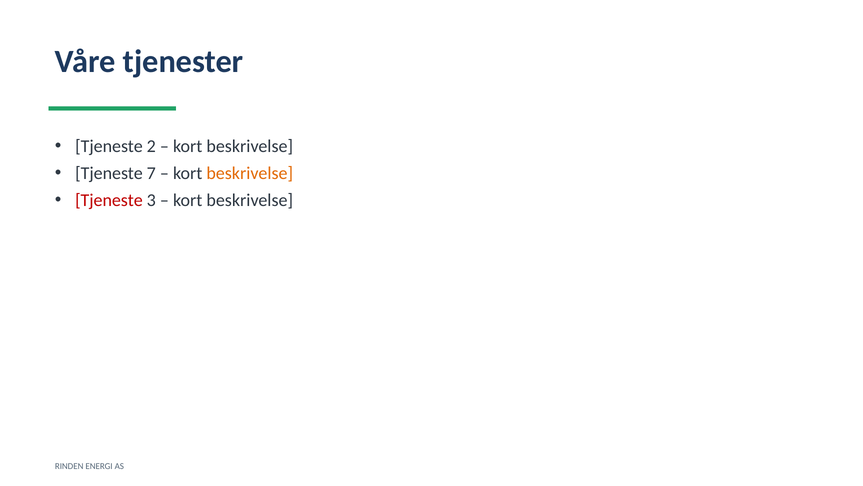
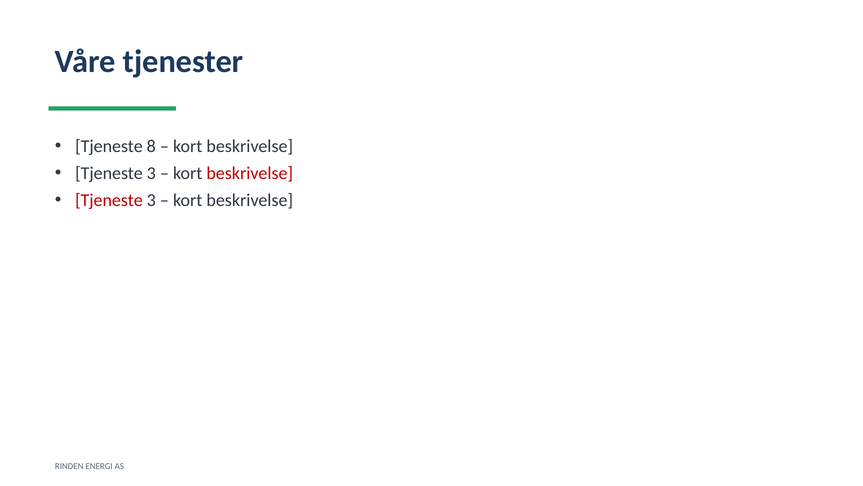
2: 2 -> 8 (151, 146)
7: 7 -> 3 (151, 173)
beskrivelse colour: orange -> red (250, 173)
